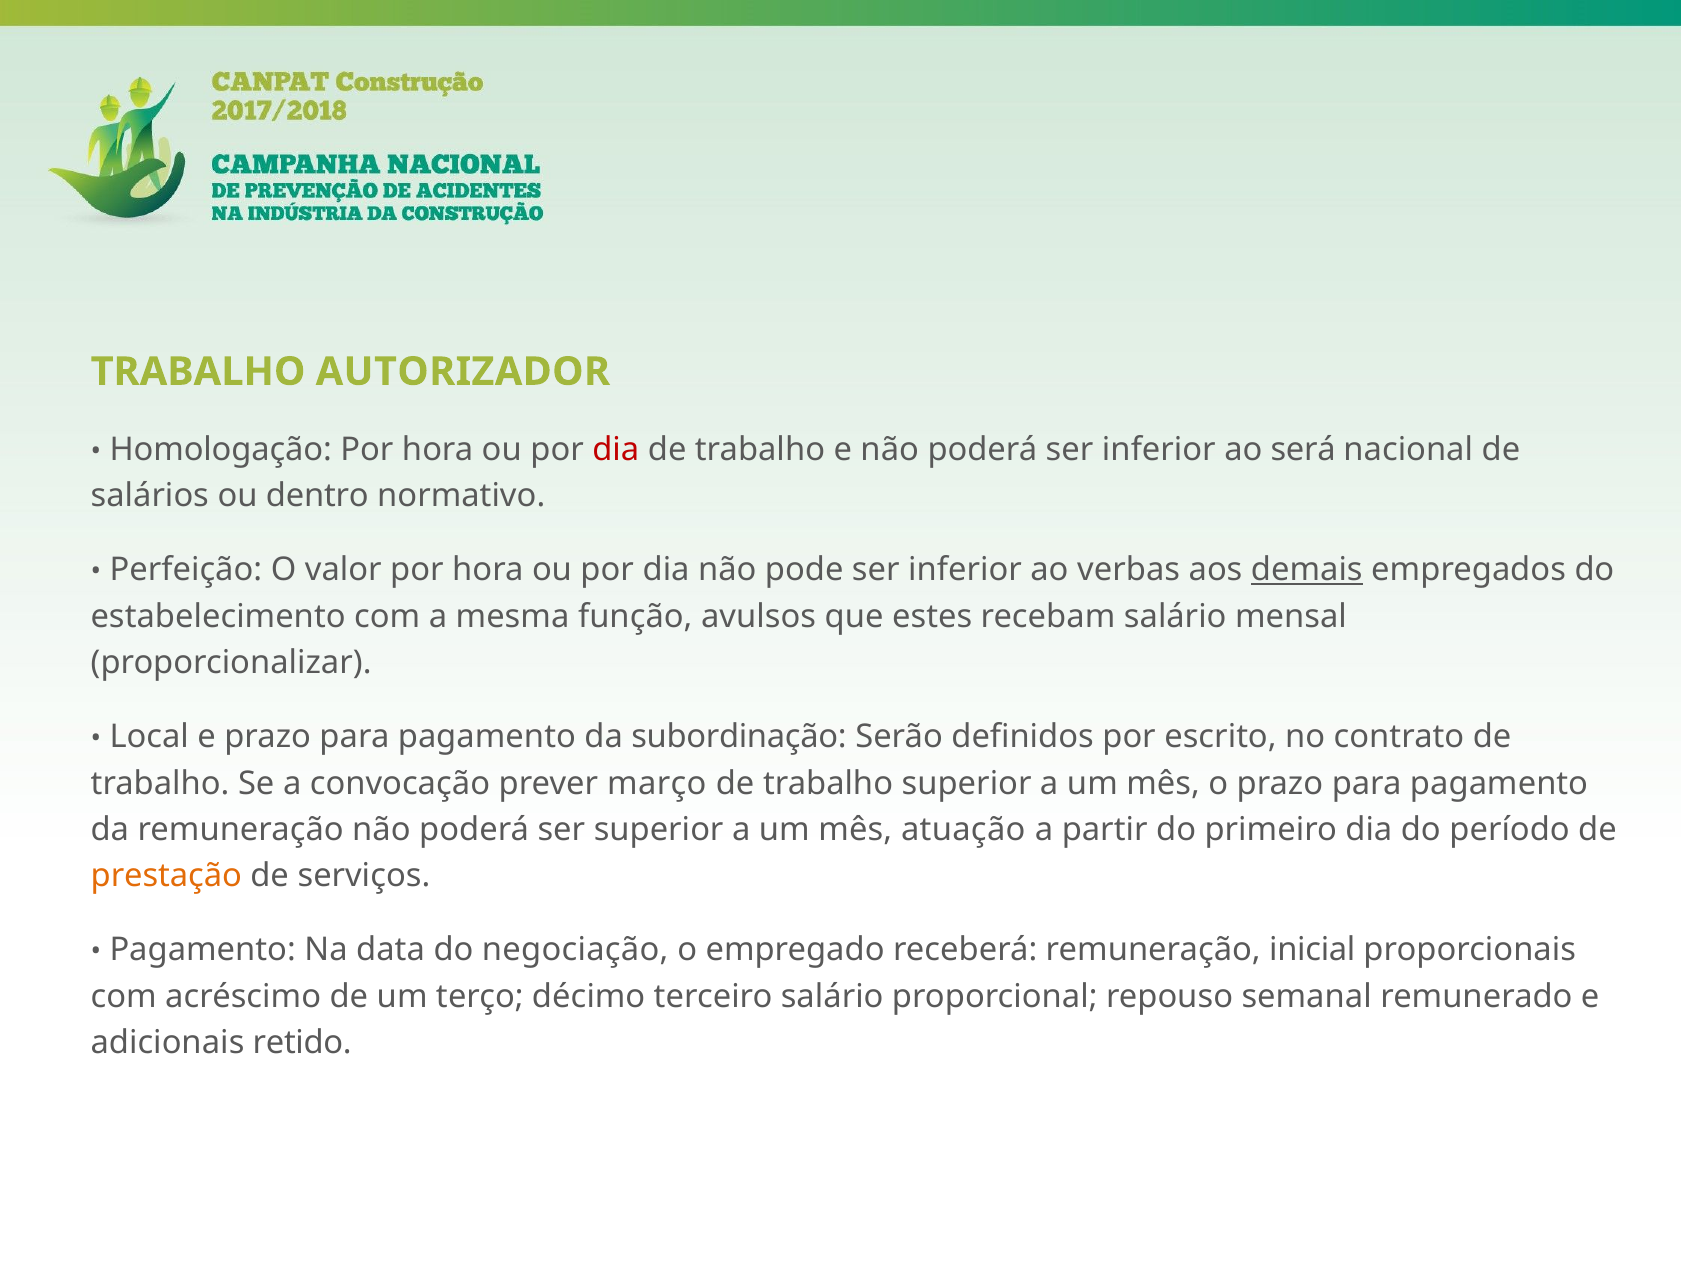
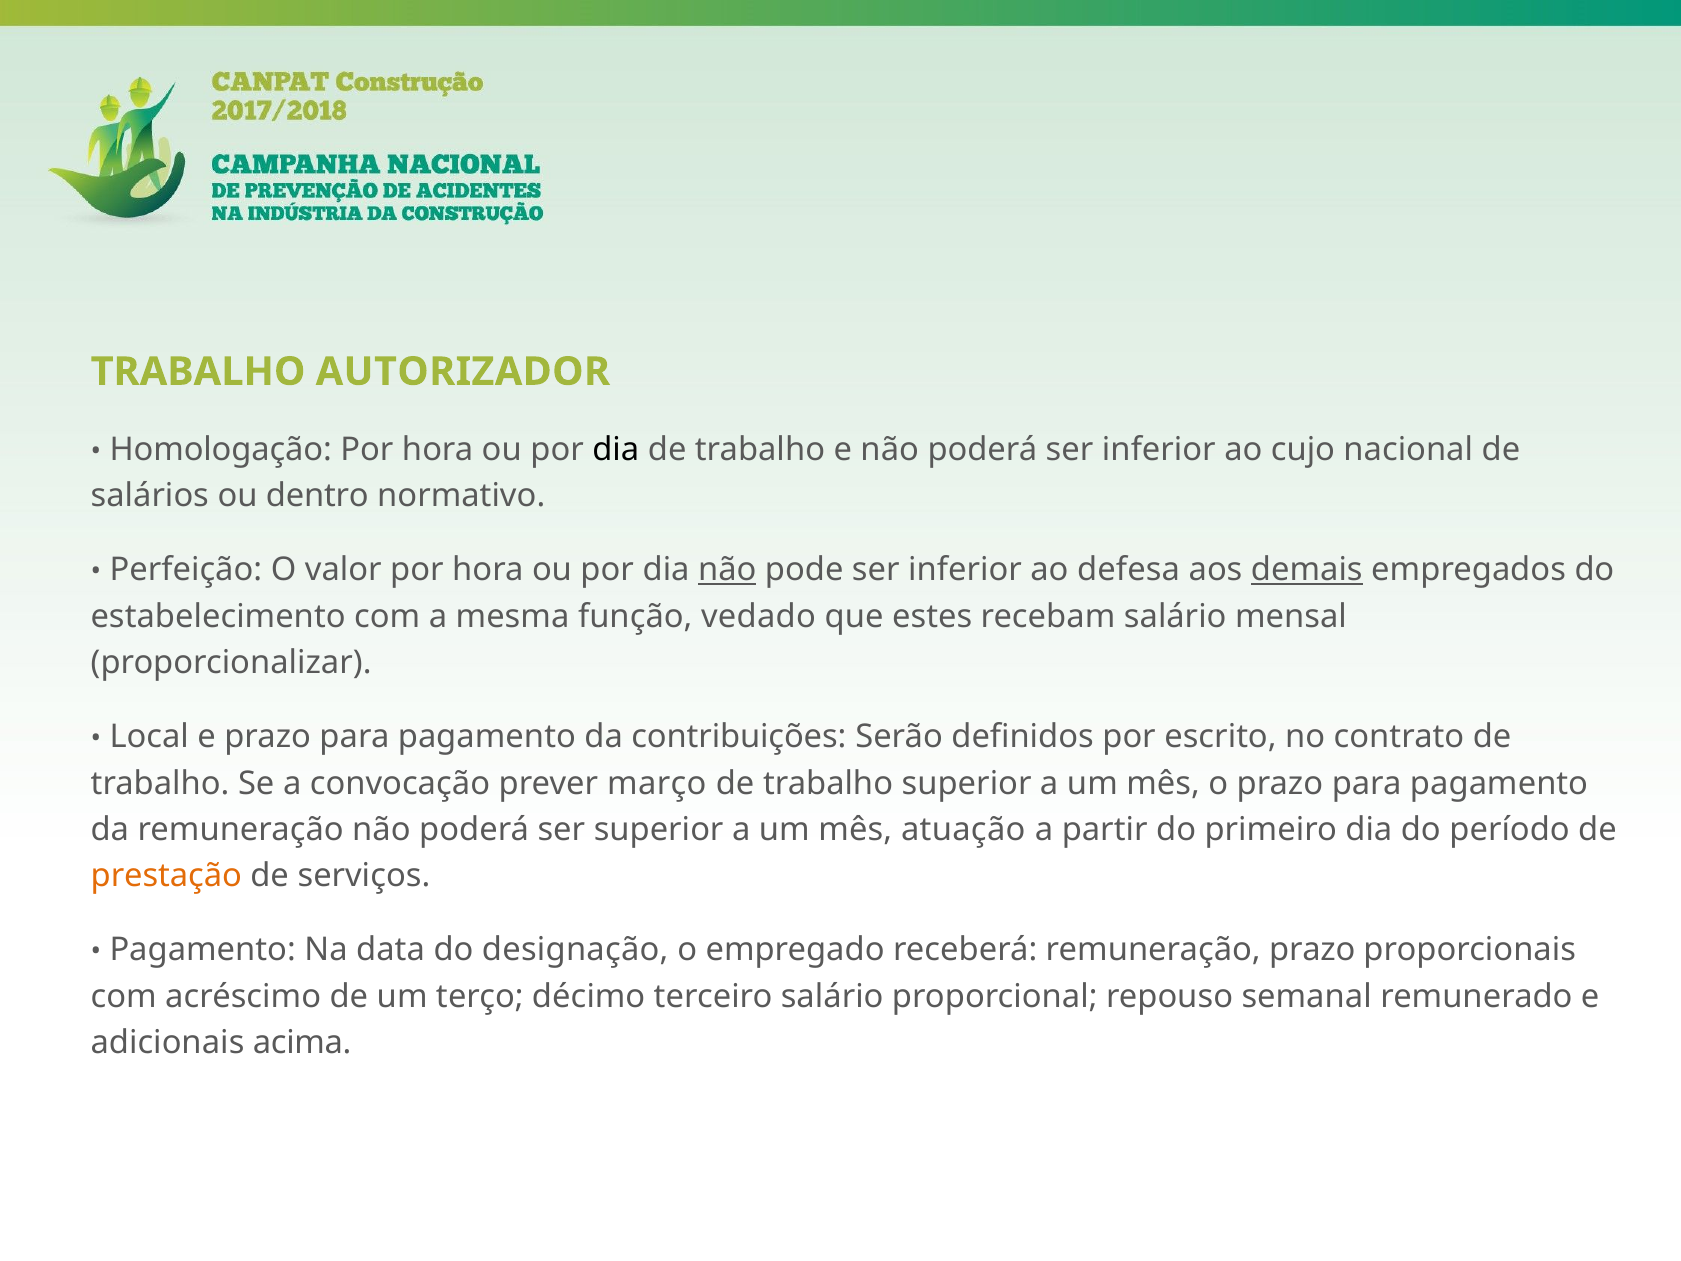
dia colour: red -> black (616, 450)
será: será -> cujo (1303, 450)
não underline: none -> present (727, 570)
verbas: verbas -> defesa (1129, 570)
avulsos: avulsos -> vedado (758, 616)
subordinação: subordinação -> contribuições (739, 737)
negociação: negociação -> designação (575, 950)
remuneração inicial: inicial -> prazo (1312, 950)
retido: retido -> acima (302, 1042)
